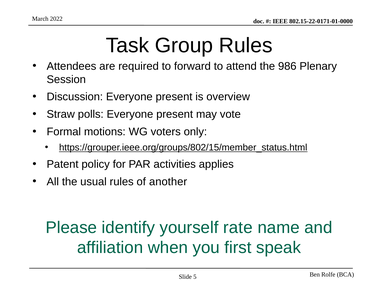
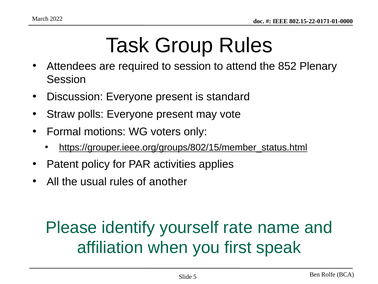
to forward: forward -> session (192, 66)
986: 986 -> 852 (287, 66)
overview: overview -> standard (228, 97)
